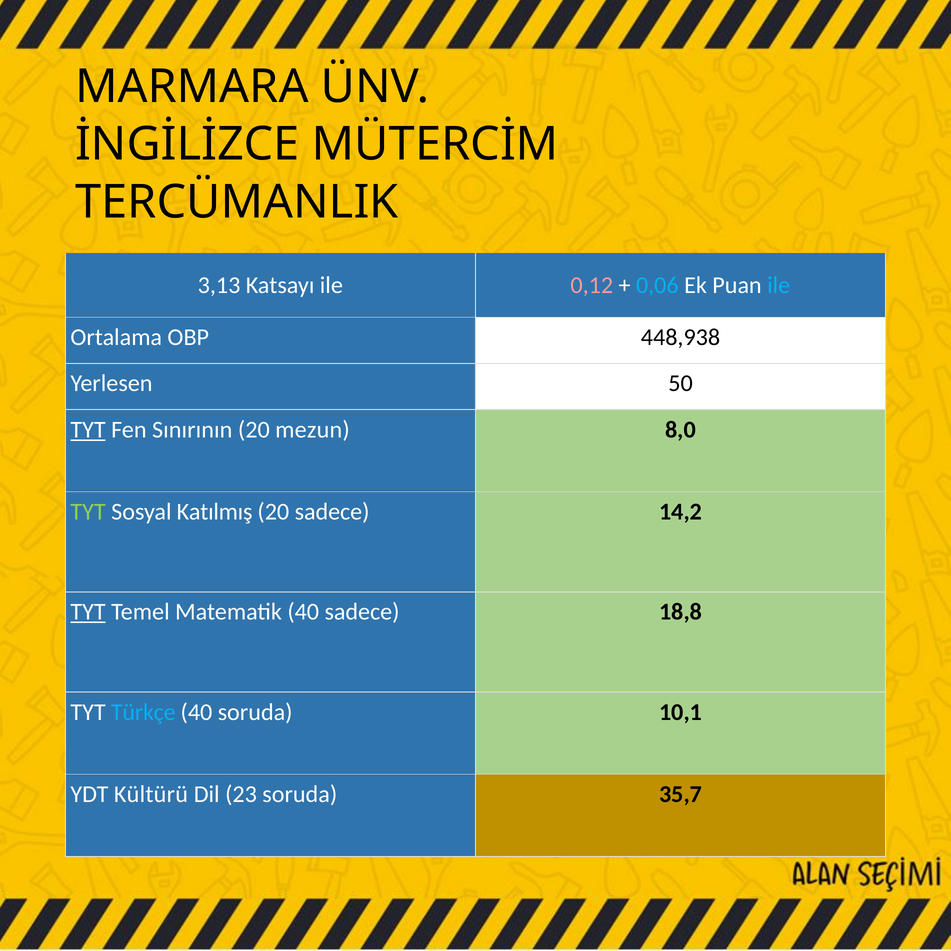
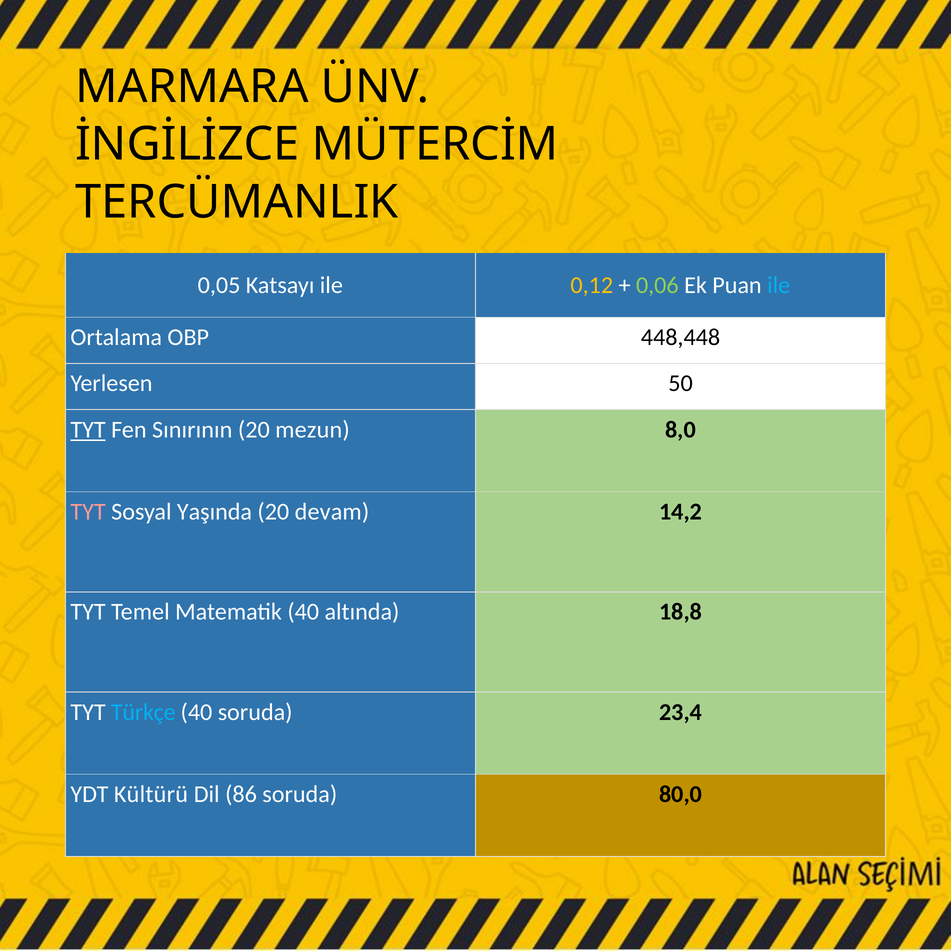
3,13: 3,13 -> 0,05 (219, 285)
0,12 colour: pink -> yellow (592, 285)
0,06 colour: light blue -> light green (657, 285)
448,938: 448,938 -> 448,448 (681, 337)
TYT colour: light green -> pink (88, 512)
Katılmış: Katılmış -> Yaşında (214, 512)
20 sadece: sadece -> devam (332, 512)
TYT underline: present -> none (88, 612)
40 sadece: sadece -> altında (362, 612)
10,1: 10,1 -> 23,4 (681, 712)
23: 23 -> 86 (241, 794)
35,7: 35,7 -> 80,0 (681, 794)
